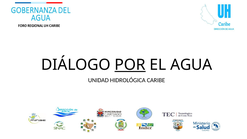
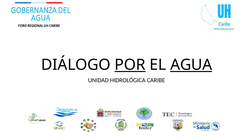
AGUA underline: none -> present (191, 65)
